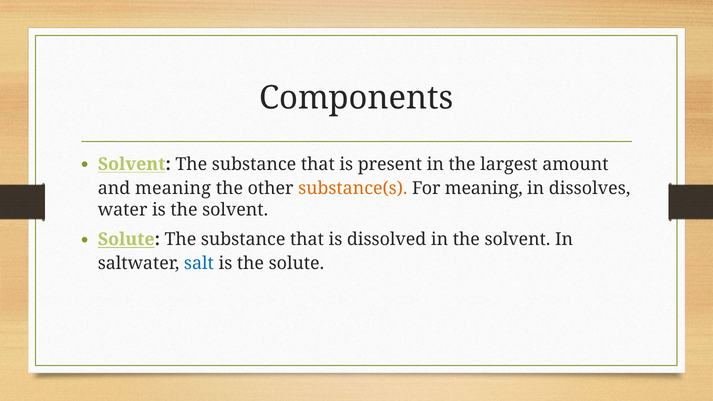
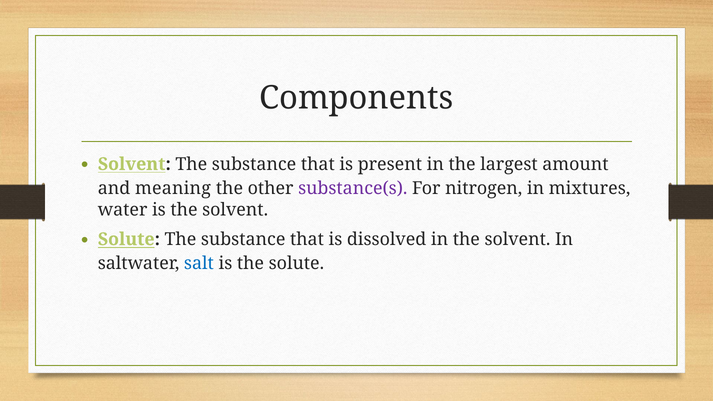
substance(s colour: orange -> purple (353, 188)
For meaning: meaning -> nitrogen (484, 188)
dissolves: dissolves -> mixtures (590, 188)
